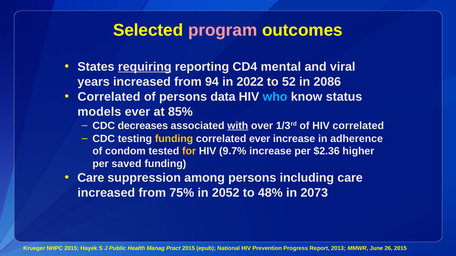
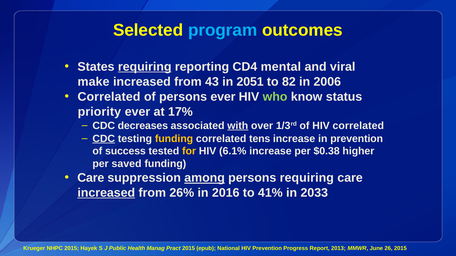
program colour: pink -> light blue (223, 30)
years: years -> make (94, 82)
94: 94 -> 43 (212, 82)
2022: 2022 -> 2051 (250, 82)
52: 52 -> 82 (289, 82)
2086: 2086 -> 2006 (327, 82)
persons data: data -> ever (223, 97)
who colour: light blue -> light green (275, 97)
models: models -> priority (99, 112)
85%: 85% -> 17% (180, 112)
CDC underline: none -> present (104, 139)
correlated ever: ever -> tens (260, 139)
in adherence: adherence -> prevention (357, 139)
condom: condom -> success (125, 151)
9.7%: 9.7% -> 6.1% (233, 151)
$2.36: $2.36 -> $0.38 (327, 151)
among underline: none -> present (205, 178)
persons including: including -> requiring (307, 178)
increased underline: none -> present (106, 193)
75%: 75% -> 26% (182, 193)
2052: 2052 -> 2016 (226, 193)
48%: 48% -> 41% (270, 193)
2073: 2073 -> 2033 (314, 193)
